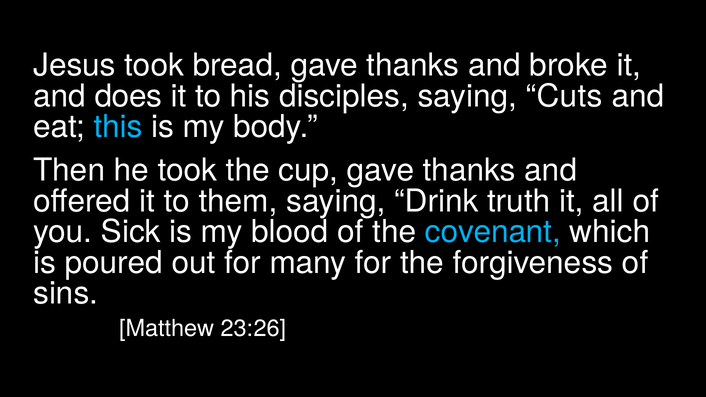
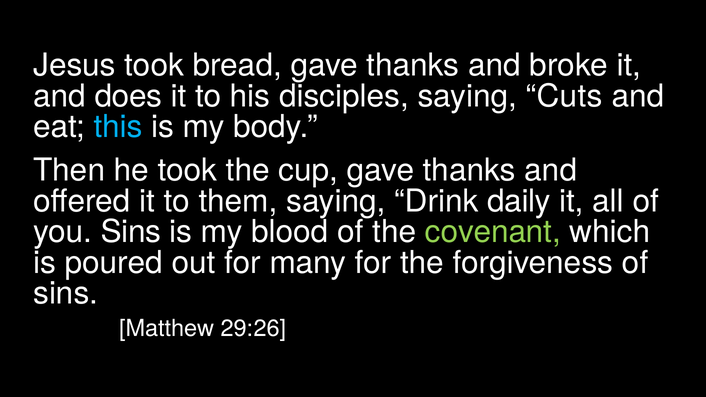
truth: truth -> daily (519, 201)
you Sick: Sick -> Sins (131, 232)
covenant colour: light blue -> light green (493, 232)
23:26: 23:26 -> 29:26 (254, 328)
